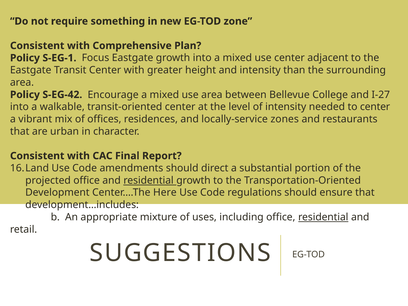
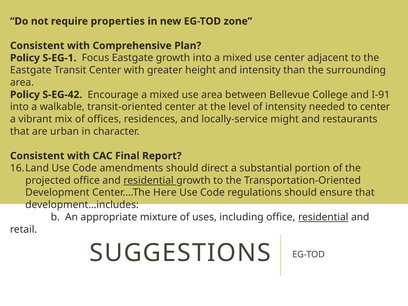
something: something -> properties (118, 21)
I-27: I-27 -> I-91 (381, 95)
zones: zones -> might (285, 119)
